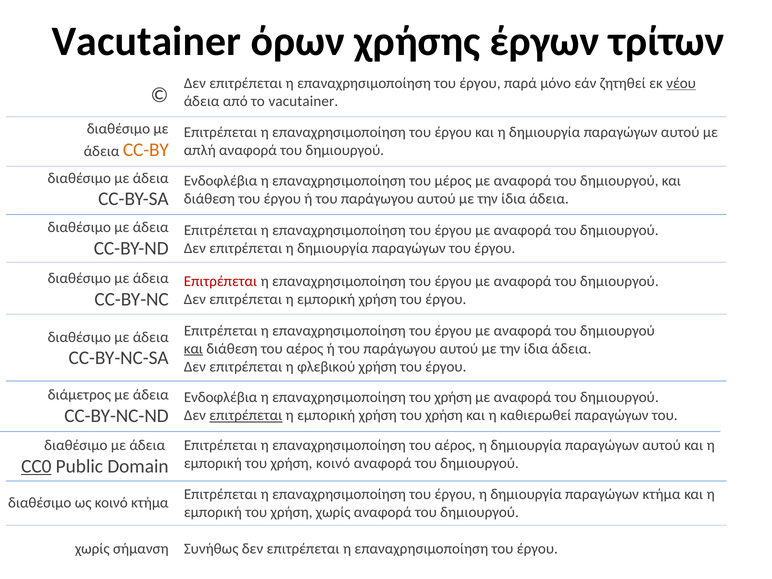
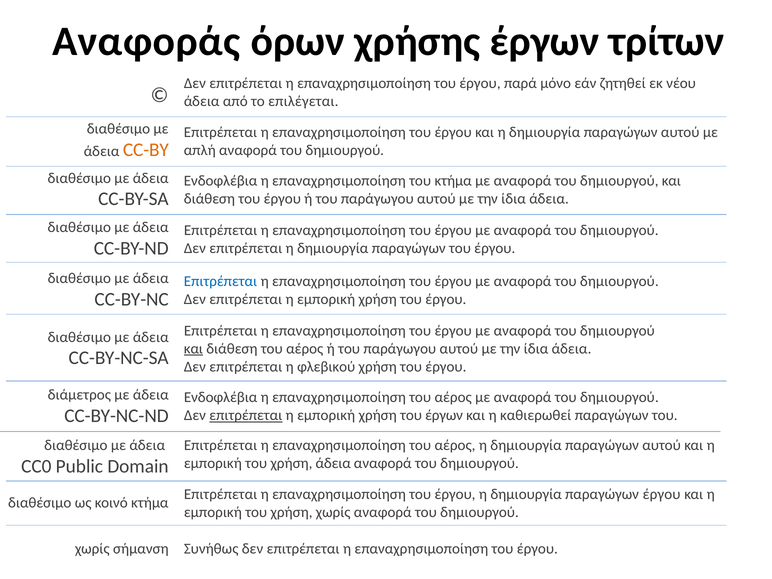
Vacutainer: Vacutainer -> Αναφοράς (146, 41)
νέου underline: present -> none (681, 83)
το vacutainer: vacutainer -> επιλέγεται (303, 101)
του μέρος: μέρος -> κτήμα (453, 181)
Επιτρέπεται colour: red -> blue (221, 281)
χρήση: χρήση -> αέρος (453, 398)
χρήση του χρήση: χρήση -> έργων (444, 416)
χρήση κοινό: κοινό -> άδεια (333, 463)
CC0 underline: present -> none (36, 466)
παραγώγων κτήμα: κτήμα -> έργου (662, 494)
